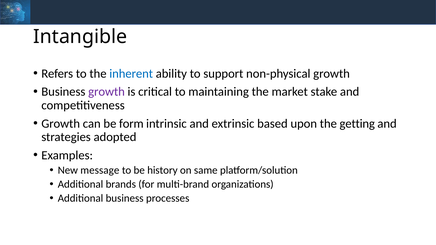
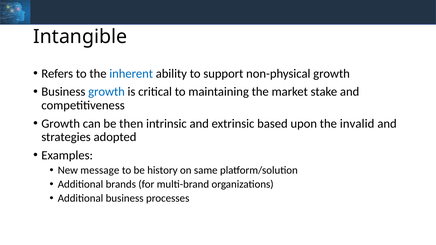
growth colour: purple -> blue (107, 92)
form: form -> then (131, 124)
getting: getting -> invalid (357, 124)
